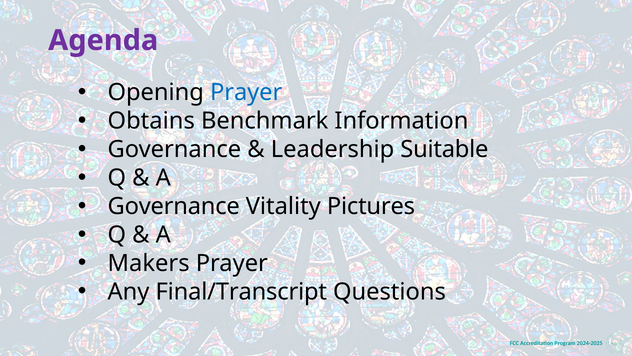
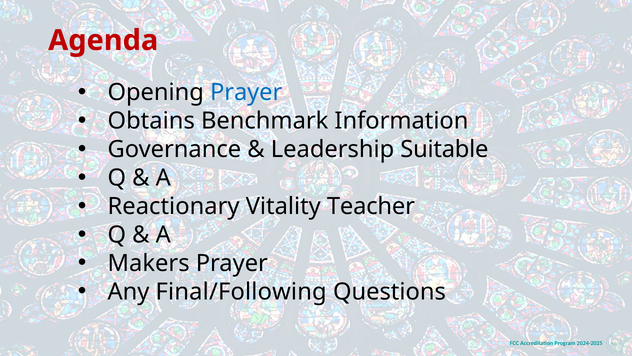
Agenda colour: purple -> red (103, 40)
Governance: Governance -> Reactionary (174, 206)
Pictures: Pictures -> Teacher (371, 206)
Final/Transcript: Final/Transcript -> Final/Following (241, 291)
